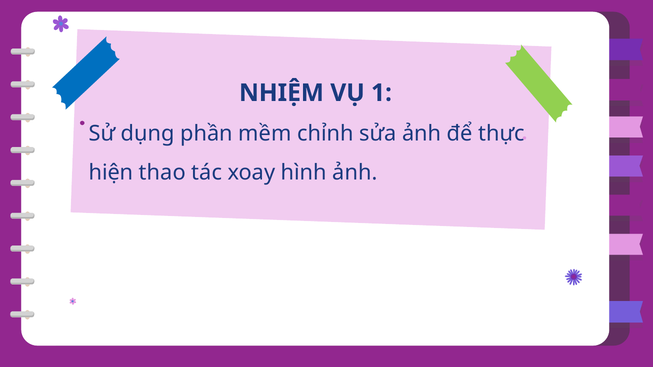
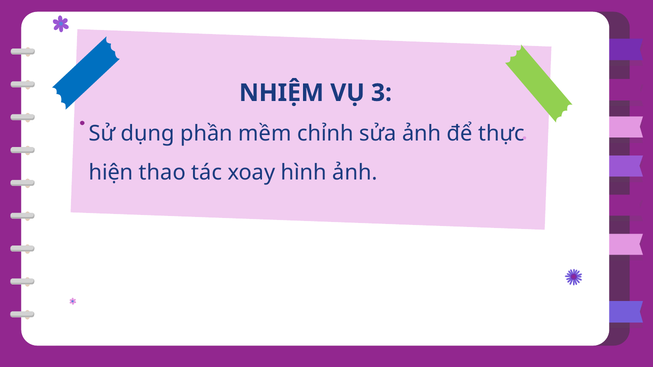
1: 1 -> 3 (381, 93)
